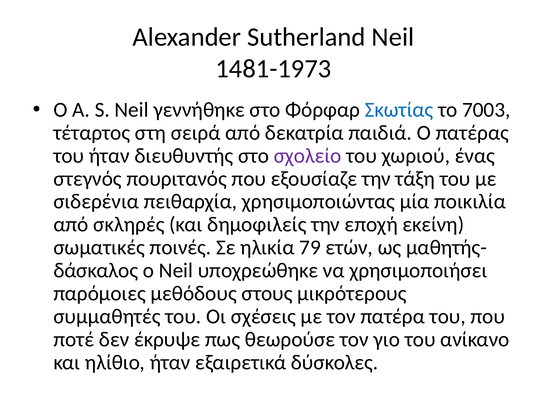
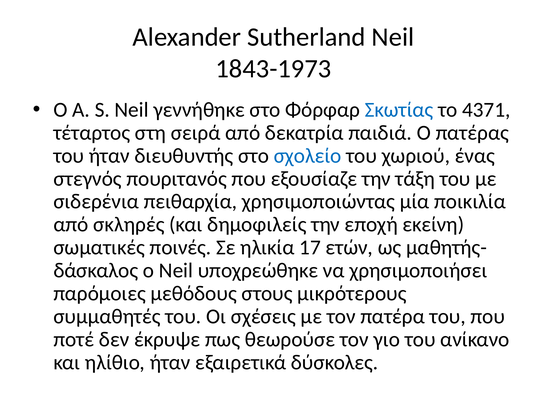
1481-1973: 1481-1973 -> 1843-1973 (273, 69)
7003: 7003 -> 4371 (486, 110)
σχολείο colour: purple -> blue (308, 156)
79: 79 -> 17 (310, 248)
